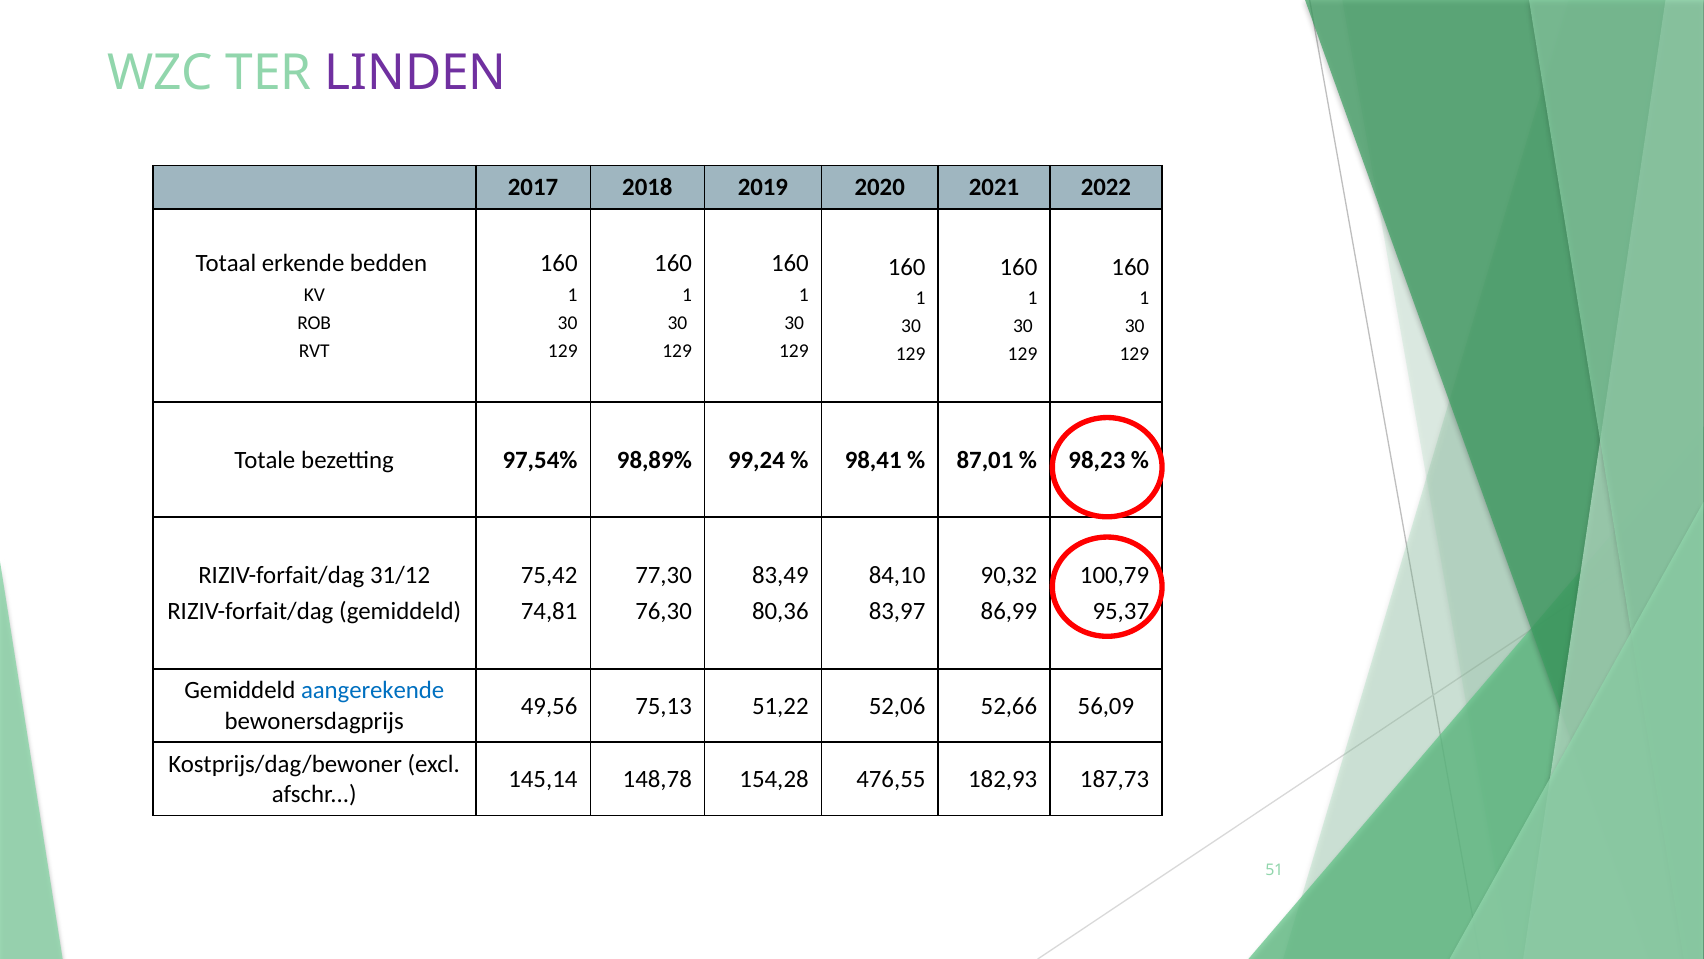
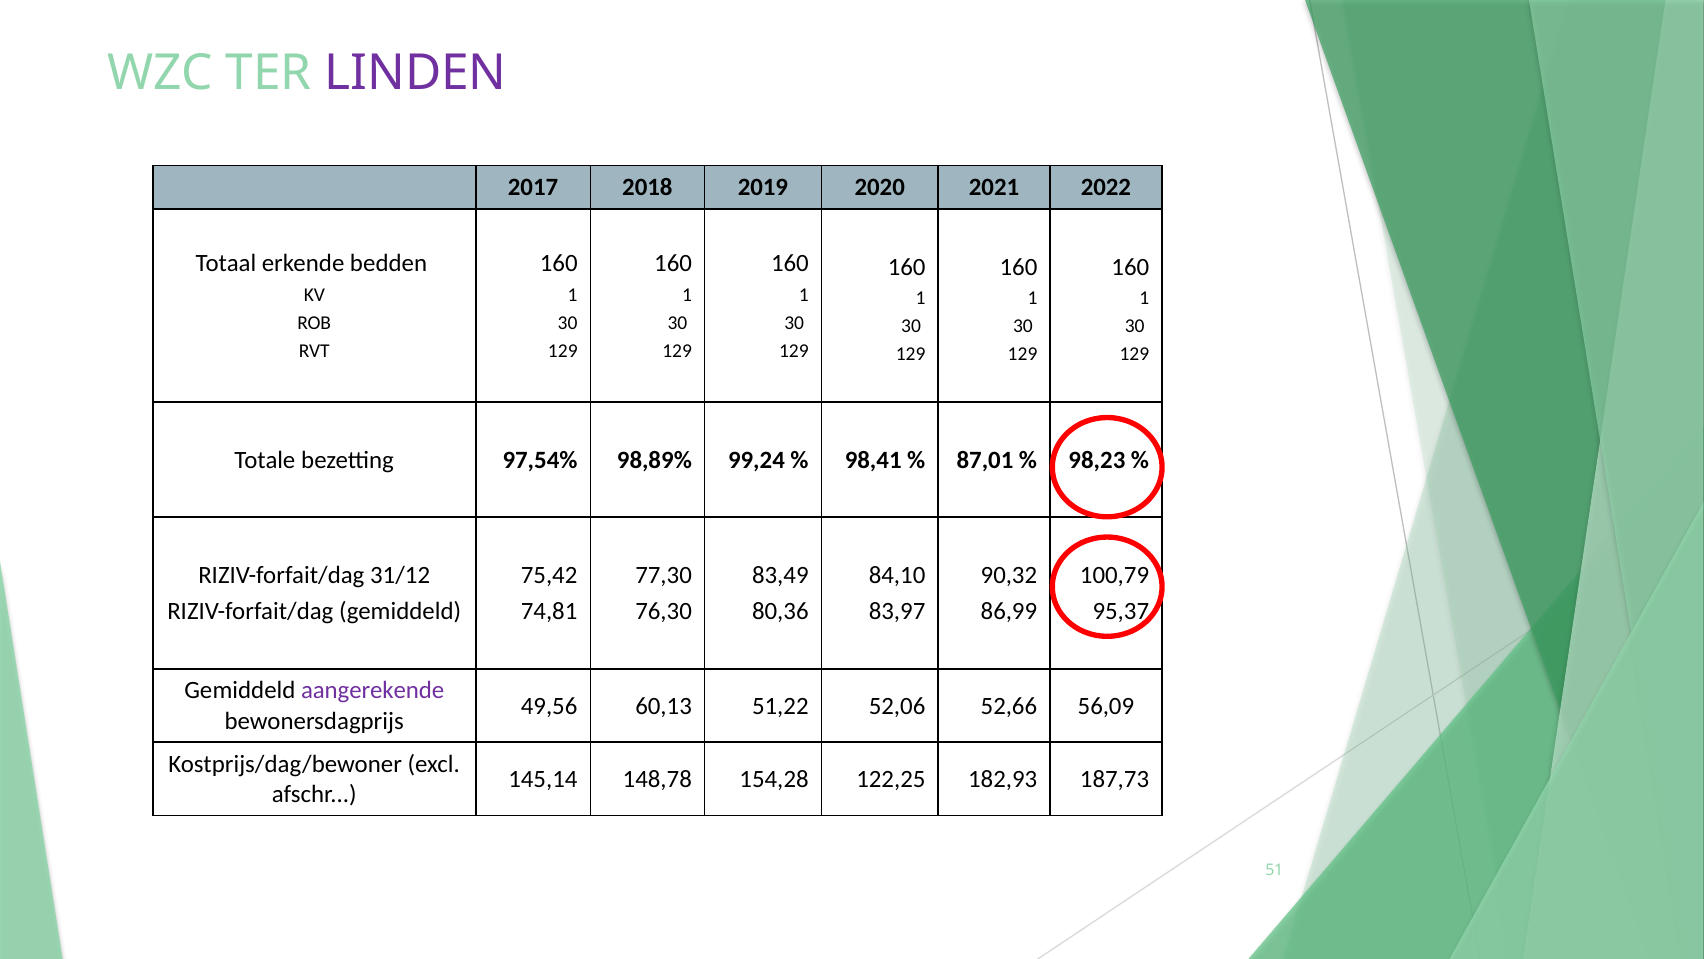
aangerekende colour: blue -> purple (373, 690)
75,13: 75,13 -> 60,13 (664, 705)
476,55: 476,55 -> 122,25 (891, 779)
